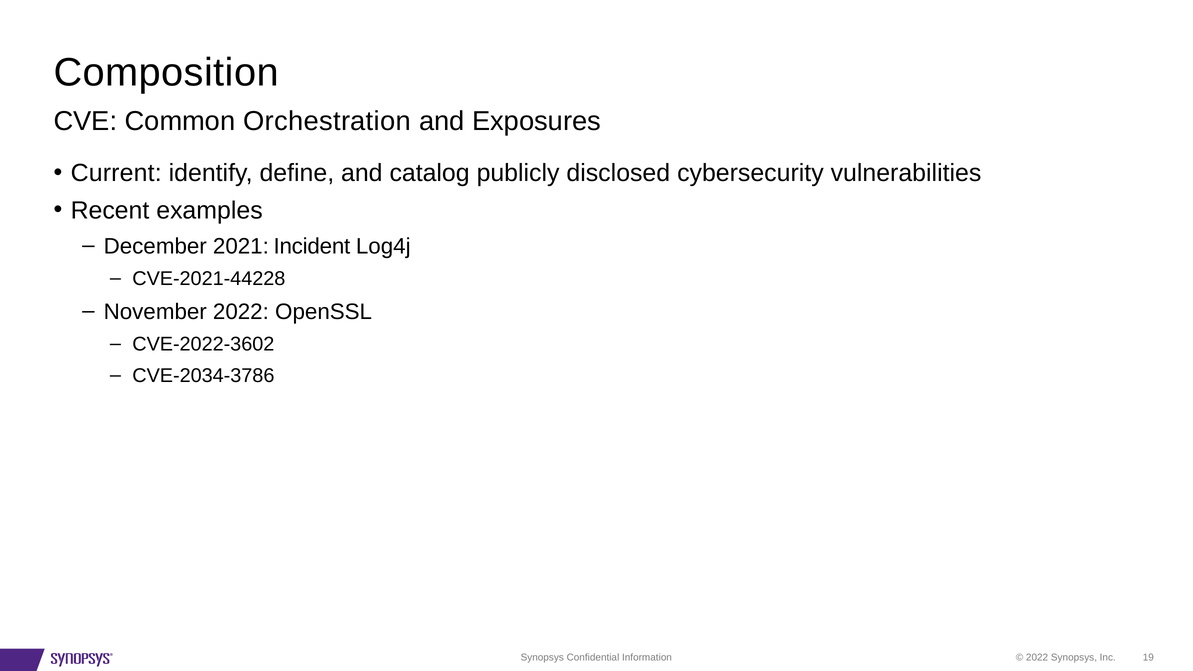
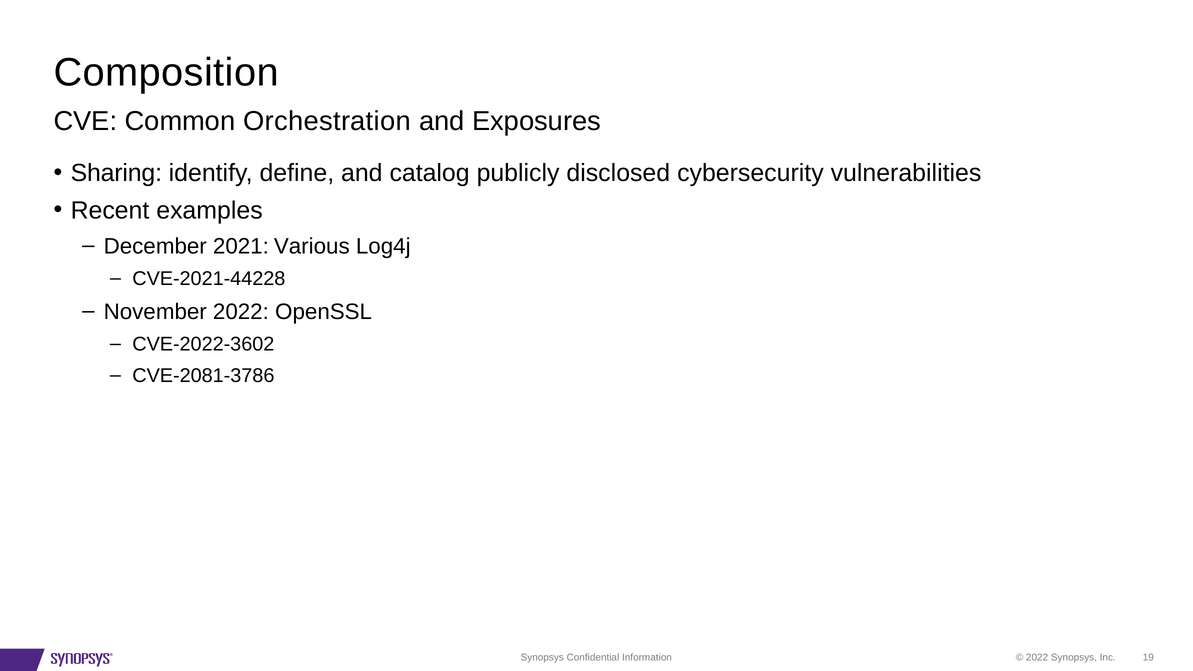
Current: Current -> Sharing (116, 173)
Incident: Incident -> Various (312, 246)
CVE-2034-3786: CVE-2034-3786 -> CVE-2081-3786 (203, 376)
